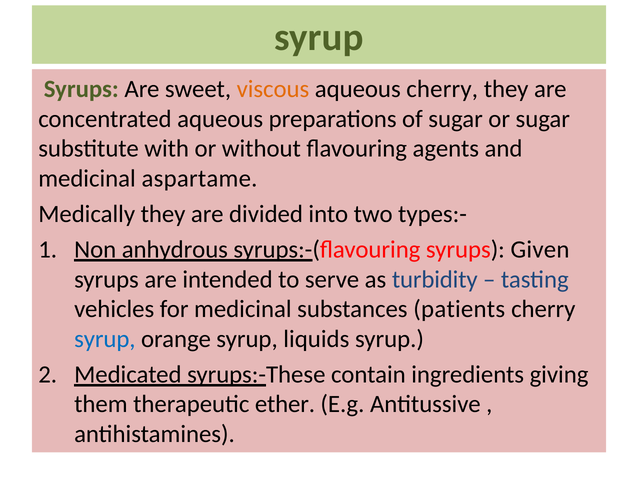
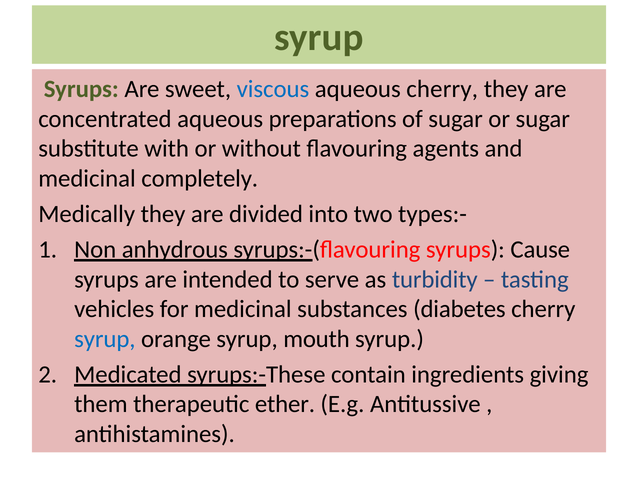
viscous colour: orange -> blue (273, 89)
aspartame: aspartame -> completely (200, 178)
Given: Given -> Cause (540, 249)
patients: patients -> diabetes (459, 309)
liquids: liquids -> mouth (316, 339)
